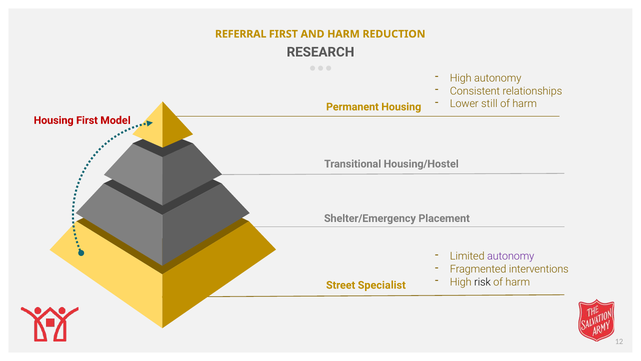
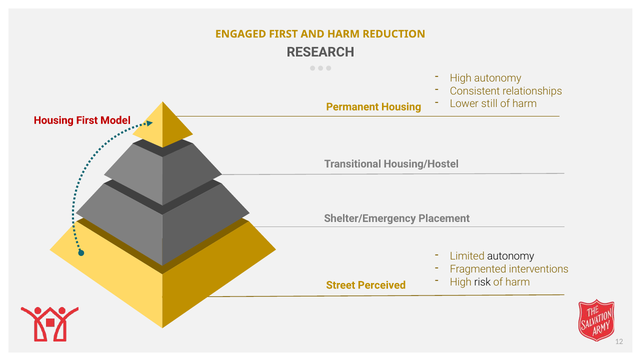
REFERRAL: REFERRAL -> ENGAGED (241, 34)
autonomy colour: purple -> black (511, 256)
Specialist: Specialist -> Perceived (382, 285)
